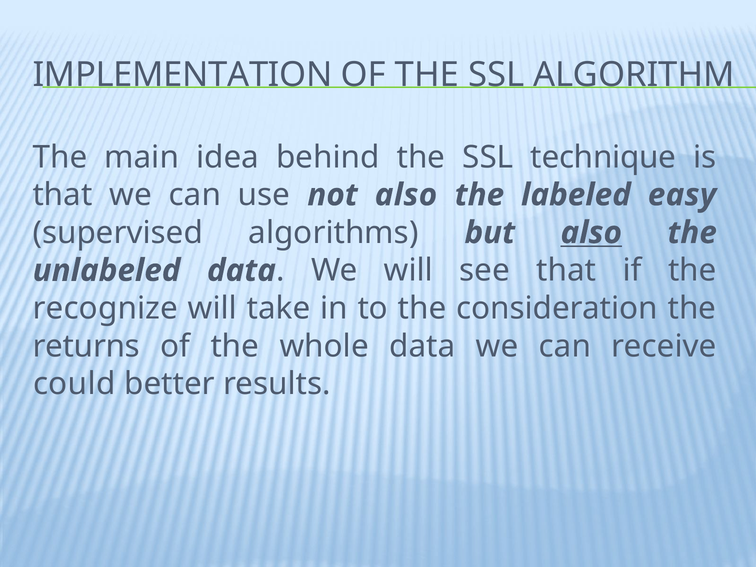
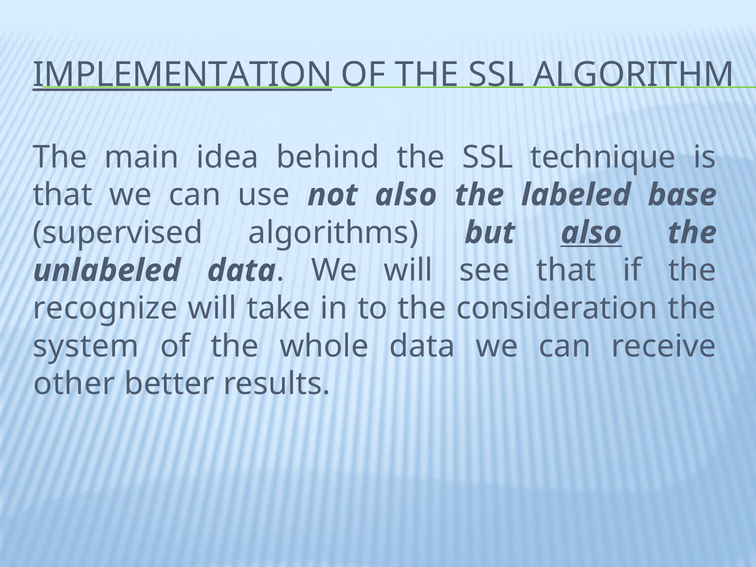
IMPLEMENTATION underline: none -> present (182, 75)
easy: easy -> base (682, 195)
returns: returns -> system (86, 346)
could: could -> other (74, 384)
